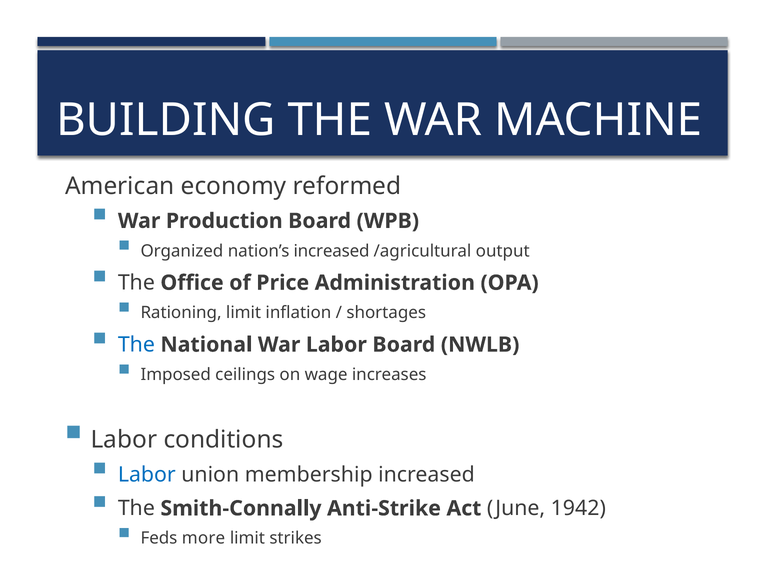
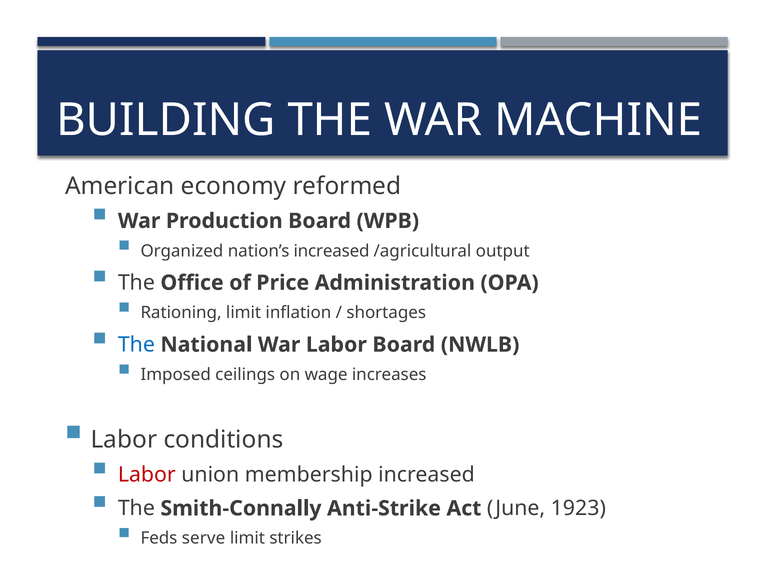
Labor colour: blue -> red (147, 475)
1942: 1942 -> 1923 (578, 509)
more: more -> serve (204, 539)
